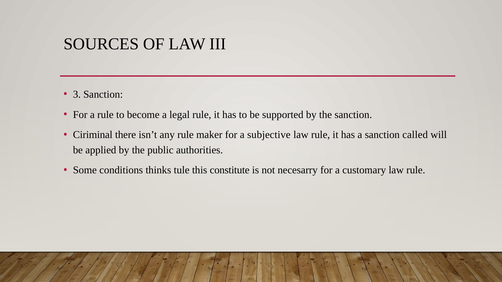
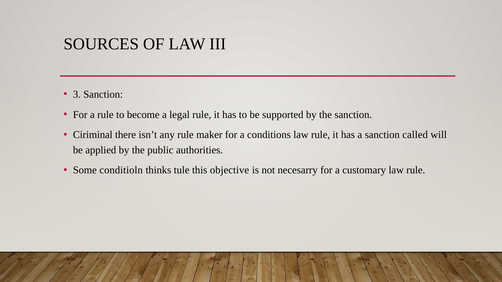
subjective: subjective -> conditions (269, 135)
conditions: conditions -> conditioln (121, 170)
constitute: constitute -> objective (230, 170)
